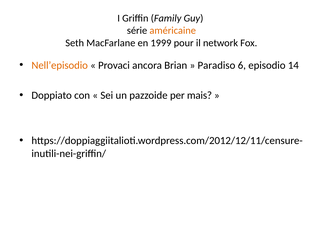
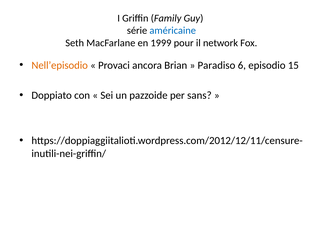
américaine colour: orange -> blue (173, 31)
14: 14 -> 15 (293, 65)
mais: mais -> sans (199, 95)
